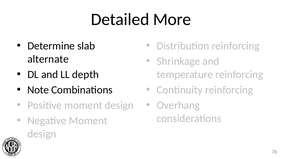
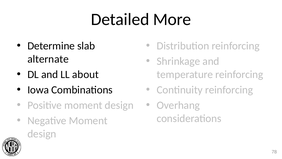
depth: depth -> about (86, 74)
Note: Note -> Iowa (38, 90)
